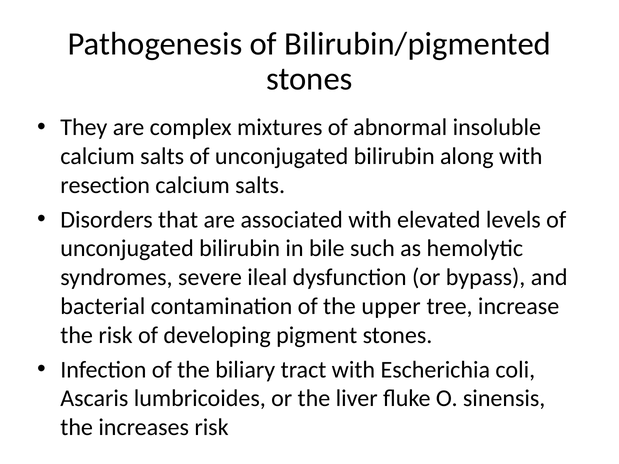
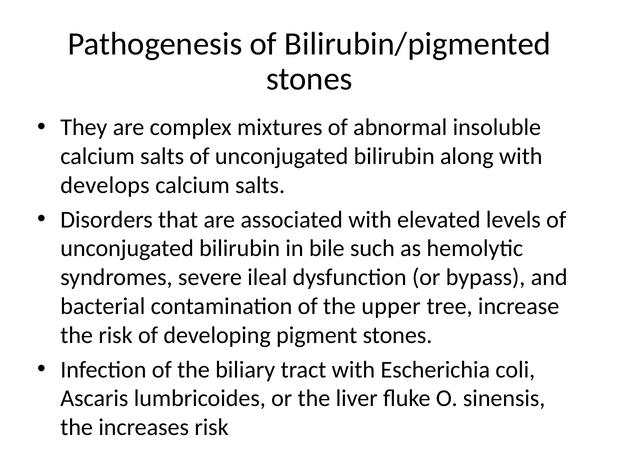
resection: resection -> develops (105, 185)
